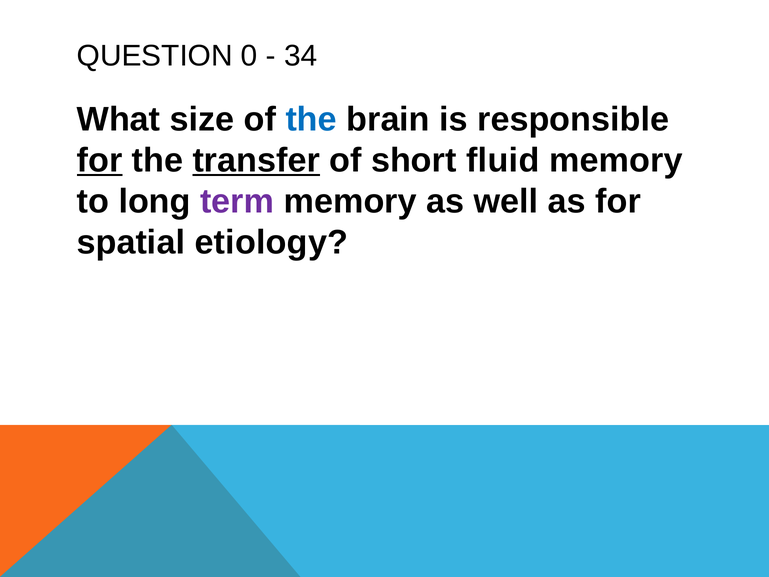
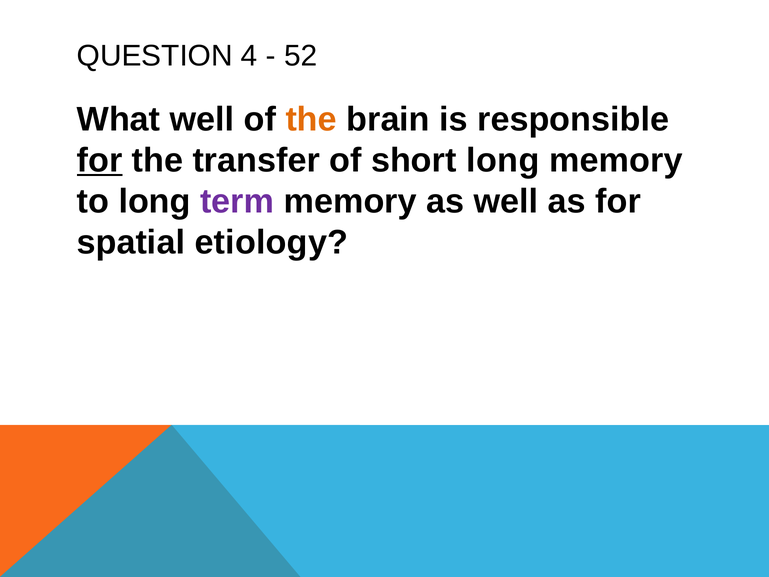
0: 0 -> 4 (249, 56)
34: 34 -> 52 (301, 56)
What size: size -> well (202, 119)
the colour: blue -> orange (311, 119)
transfer underline: present -> none (256, 160)
short fluid: fluid -> long (503, 160)
